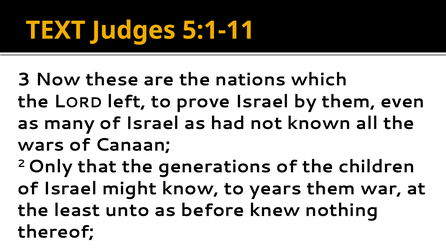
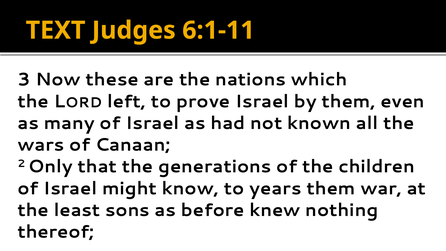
5:1-11: 5:1-11 -> 6:1-11 (218, 30)
unto: unto -> sons (127, 210)
